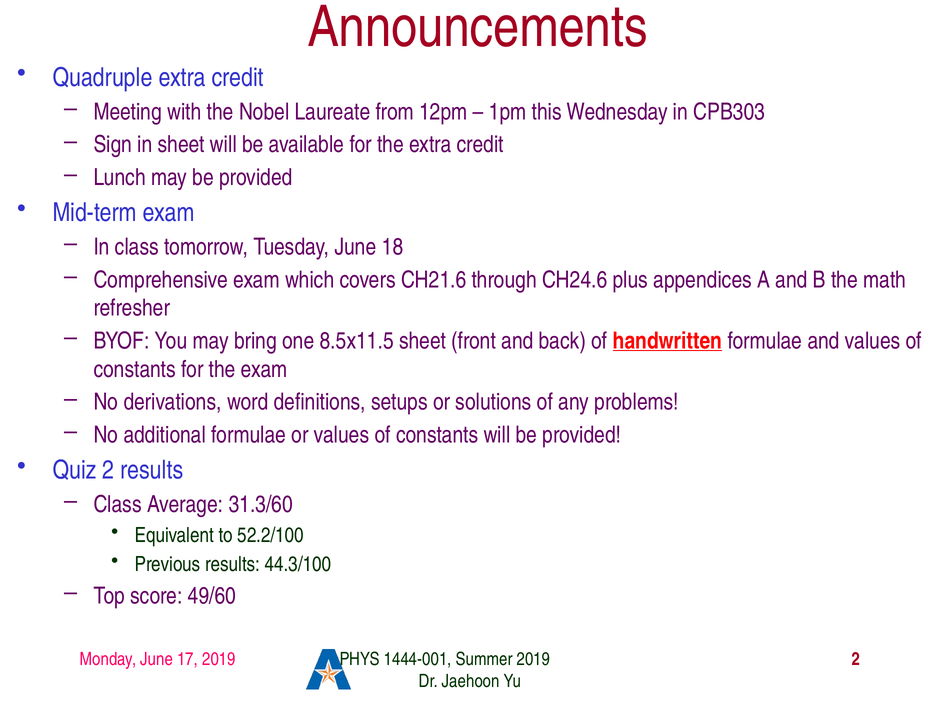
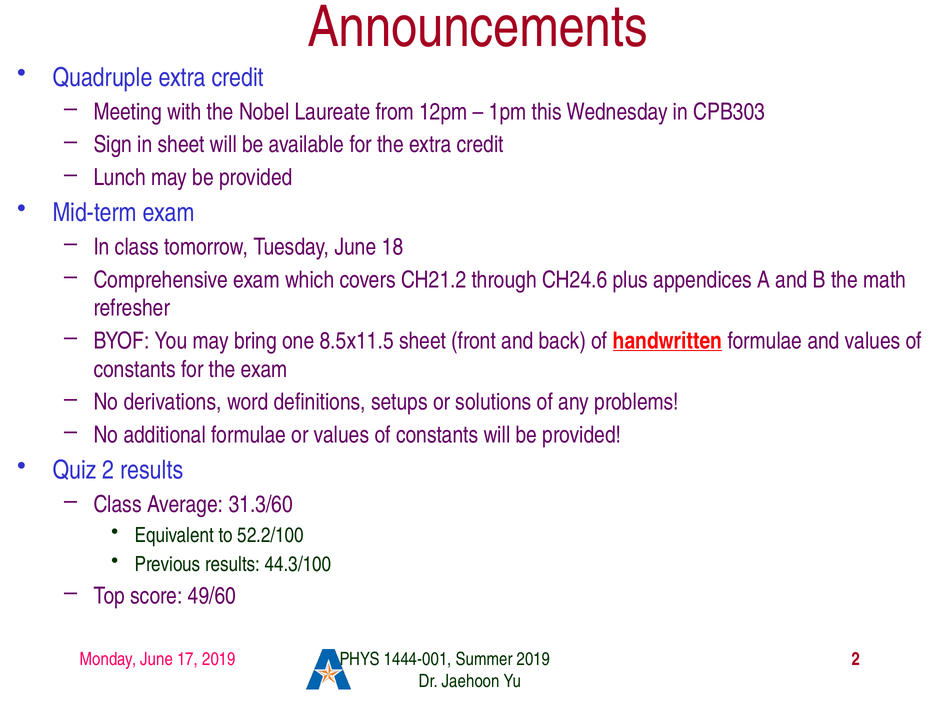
CH21.6: CH21.6 -> CH21.2 (434, 280)
